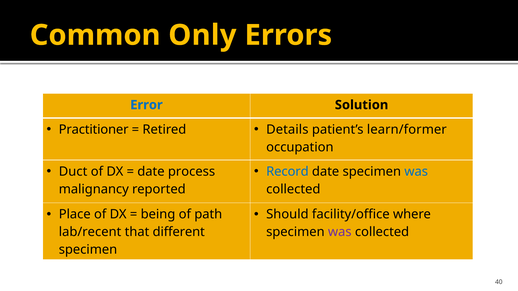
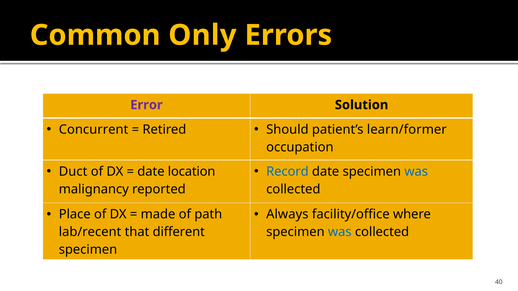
Error colour: blue -> purple (146, 105)
Practitioner: Practitioner -> Concurrent (94, 130)
Details: Details -> Should (287, 130)
process: process -> location (192, 172)
being: being -> made (158, 215)
Should: Should -> Always (287, 215)
was colour: purple -> blue (340, 232)
